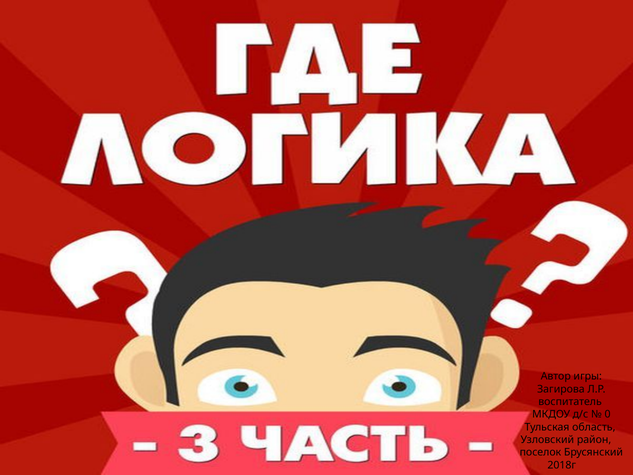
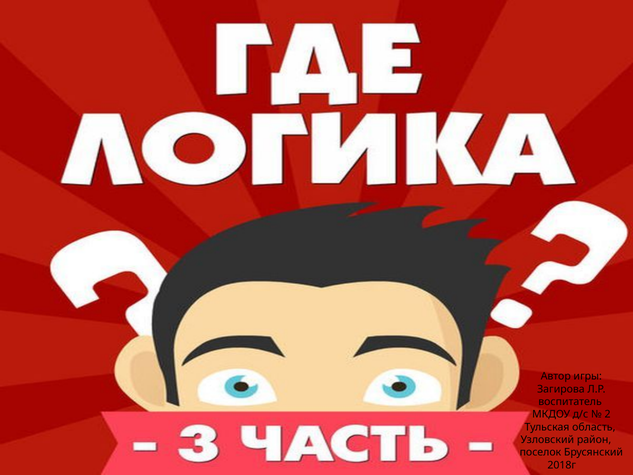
0: 0 -> 2 (608, 414)
